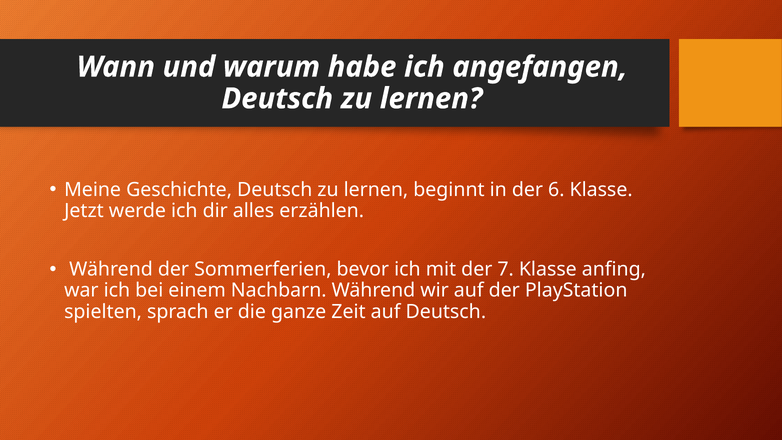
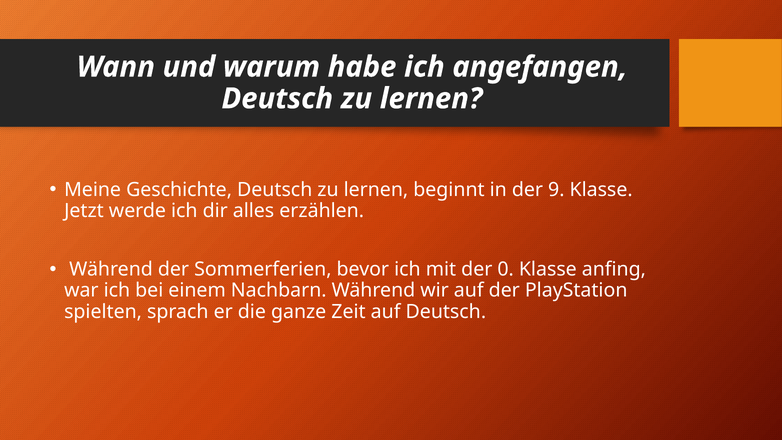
6: 6 -> 9 (556, 190)
7: 7 -> 0 (506, 269)
